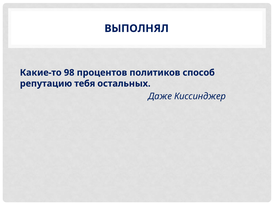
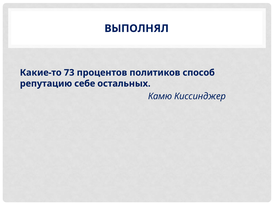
98: 98 -> 73 (69, 73)
тебя: тебя -> себе (85, 84)
Даже: Даже -> Камю (160, 97)
